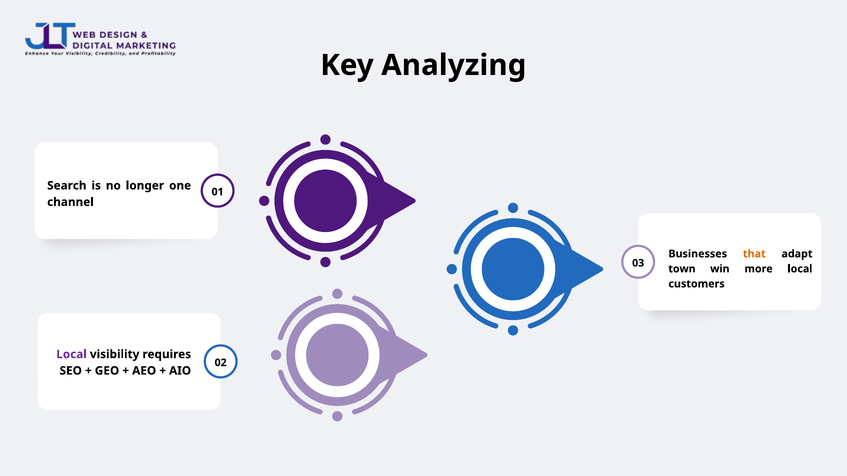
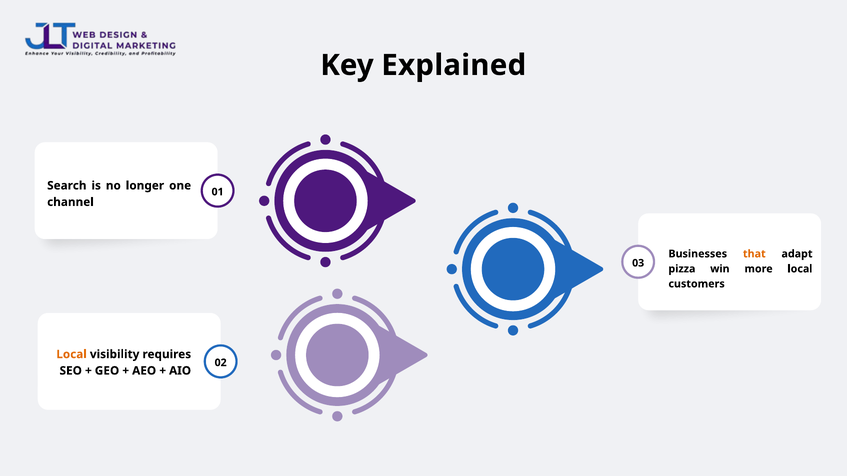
Analyzing: Analyzing -> Explained (454, 65)
town: town -> pizza (682, 269)
Local colour: purple -> orange (72, 355)
